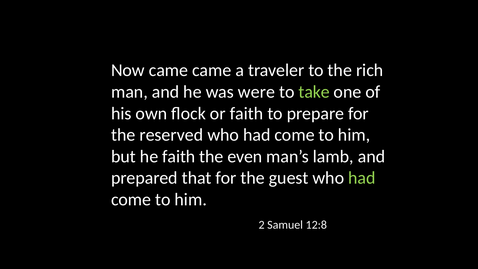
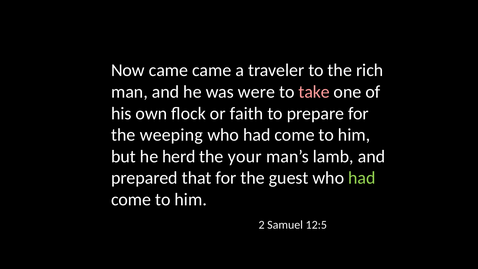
take colour: light green -> pink (314, 92)
reserved: reserved -> weeping (171, 135)
he faith: faith -> herd (179, 156)
even: even -> your (245, 156)
12:8: 12:8 -> 12:5 (316, 225)
